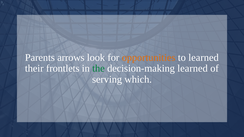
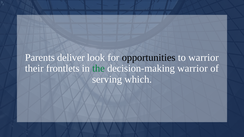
arrows: arrows -> deliver (71, 58)
opportunities colour: orange -> black (149, 58)
to learned: learned -> warrior (204, 58)
decision-making learned: learned -> warrior (193, 69)
